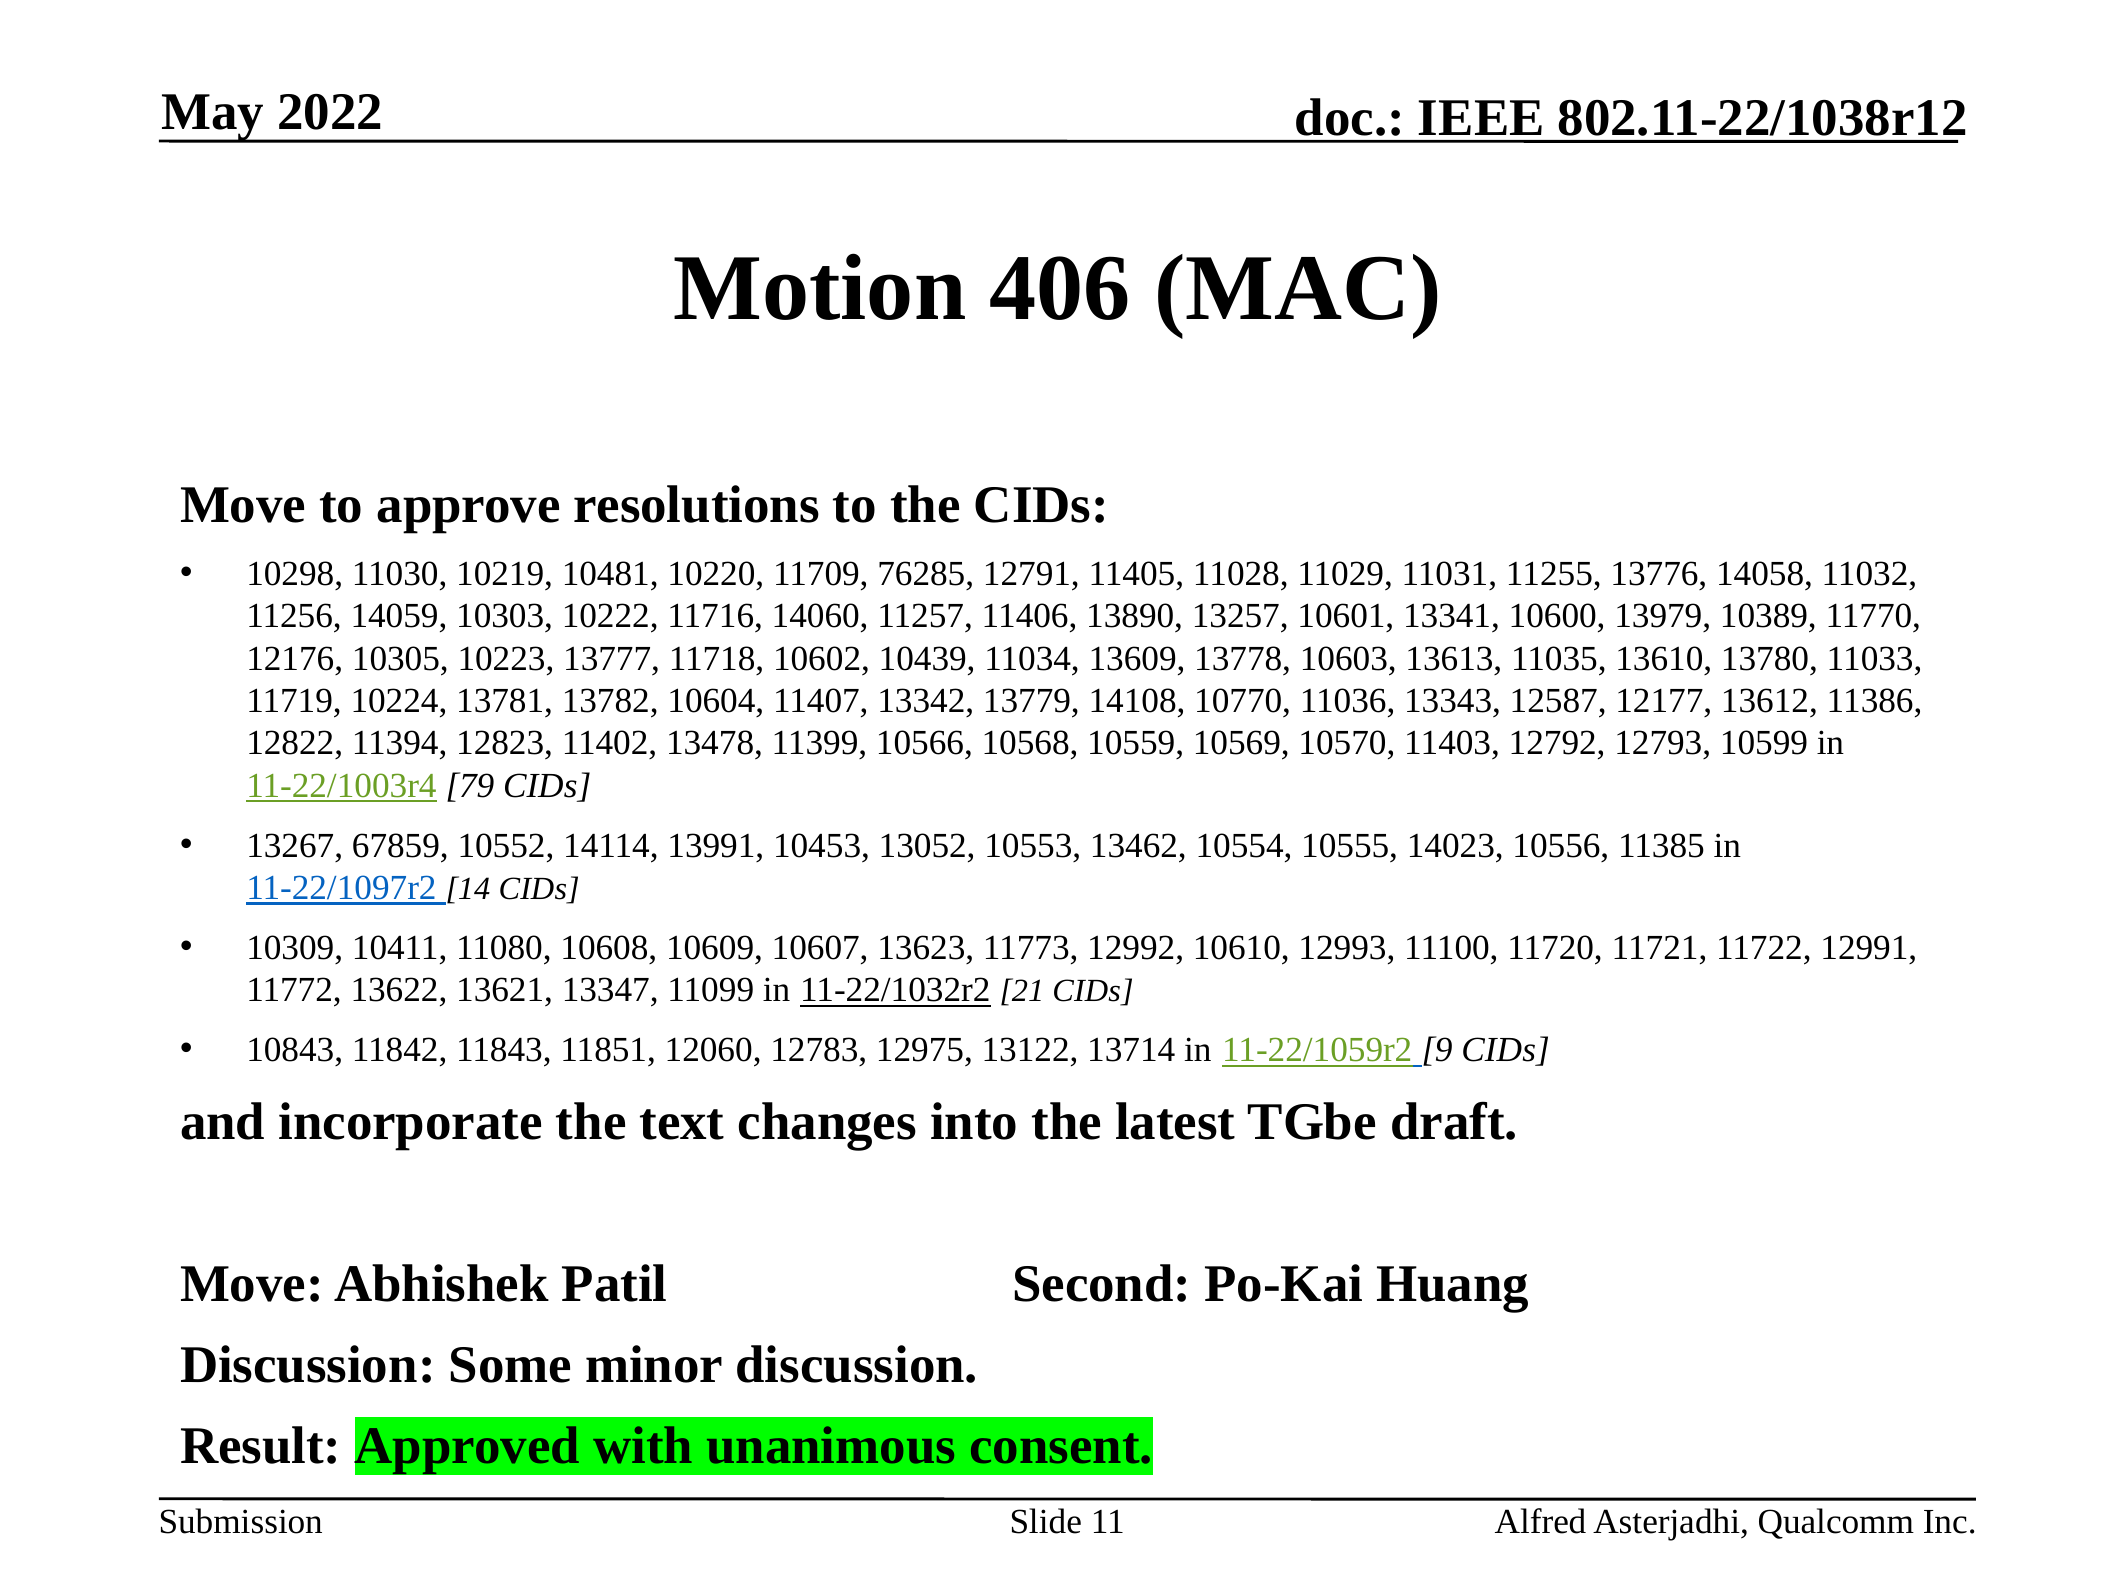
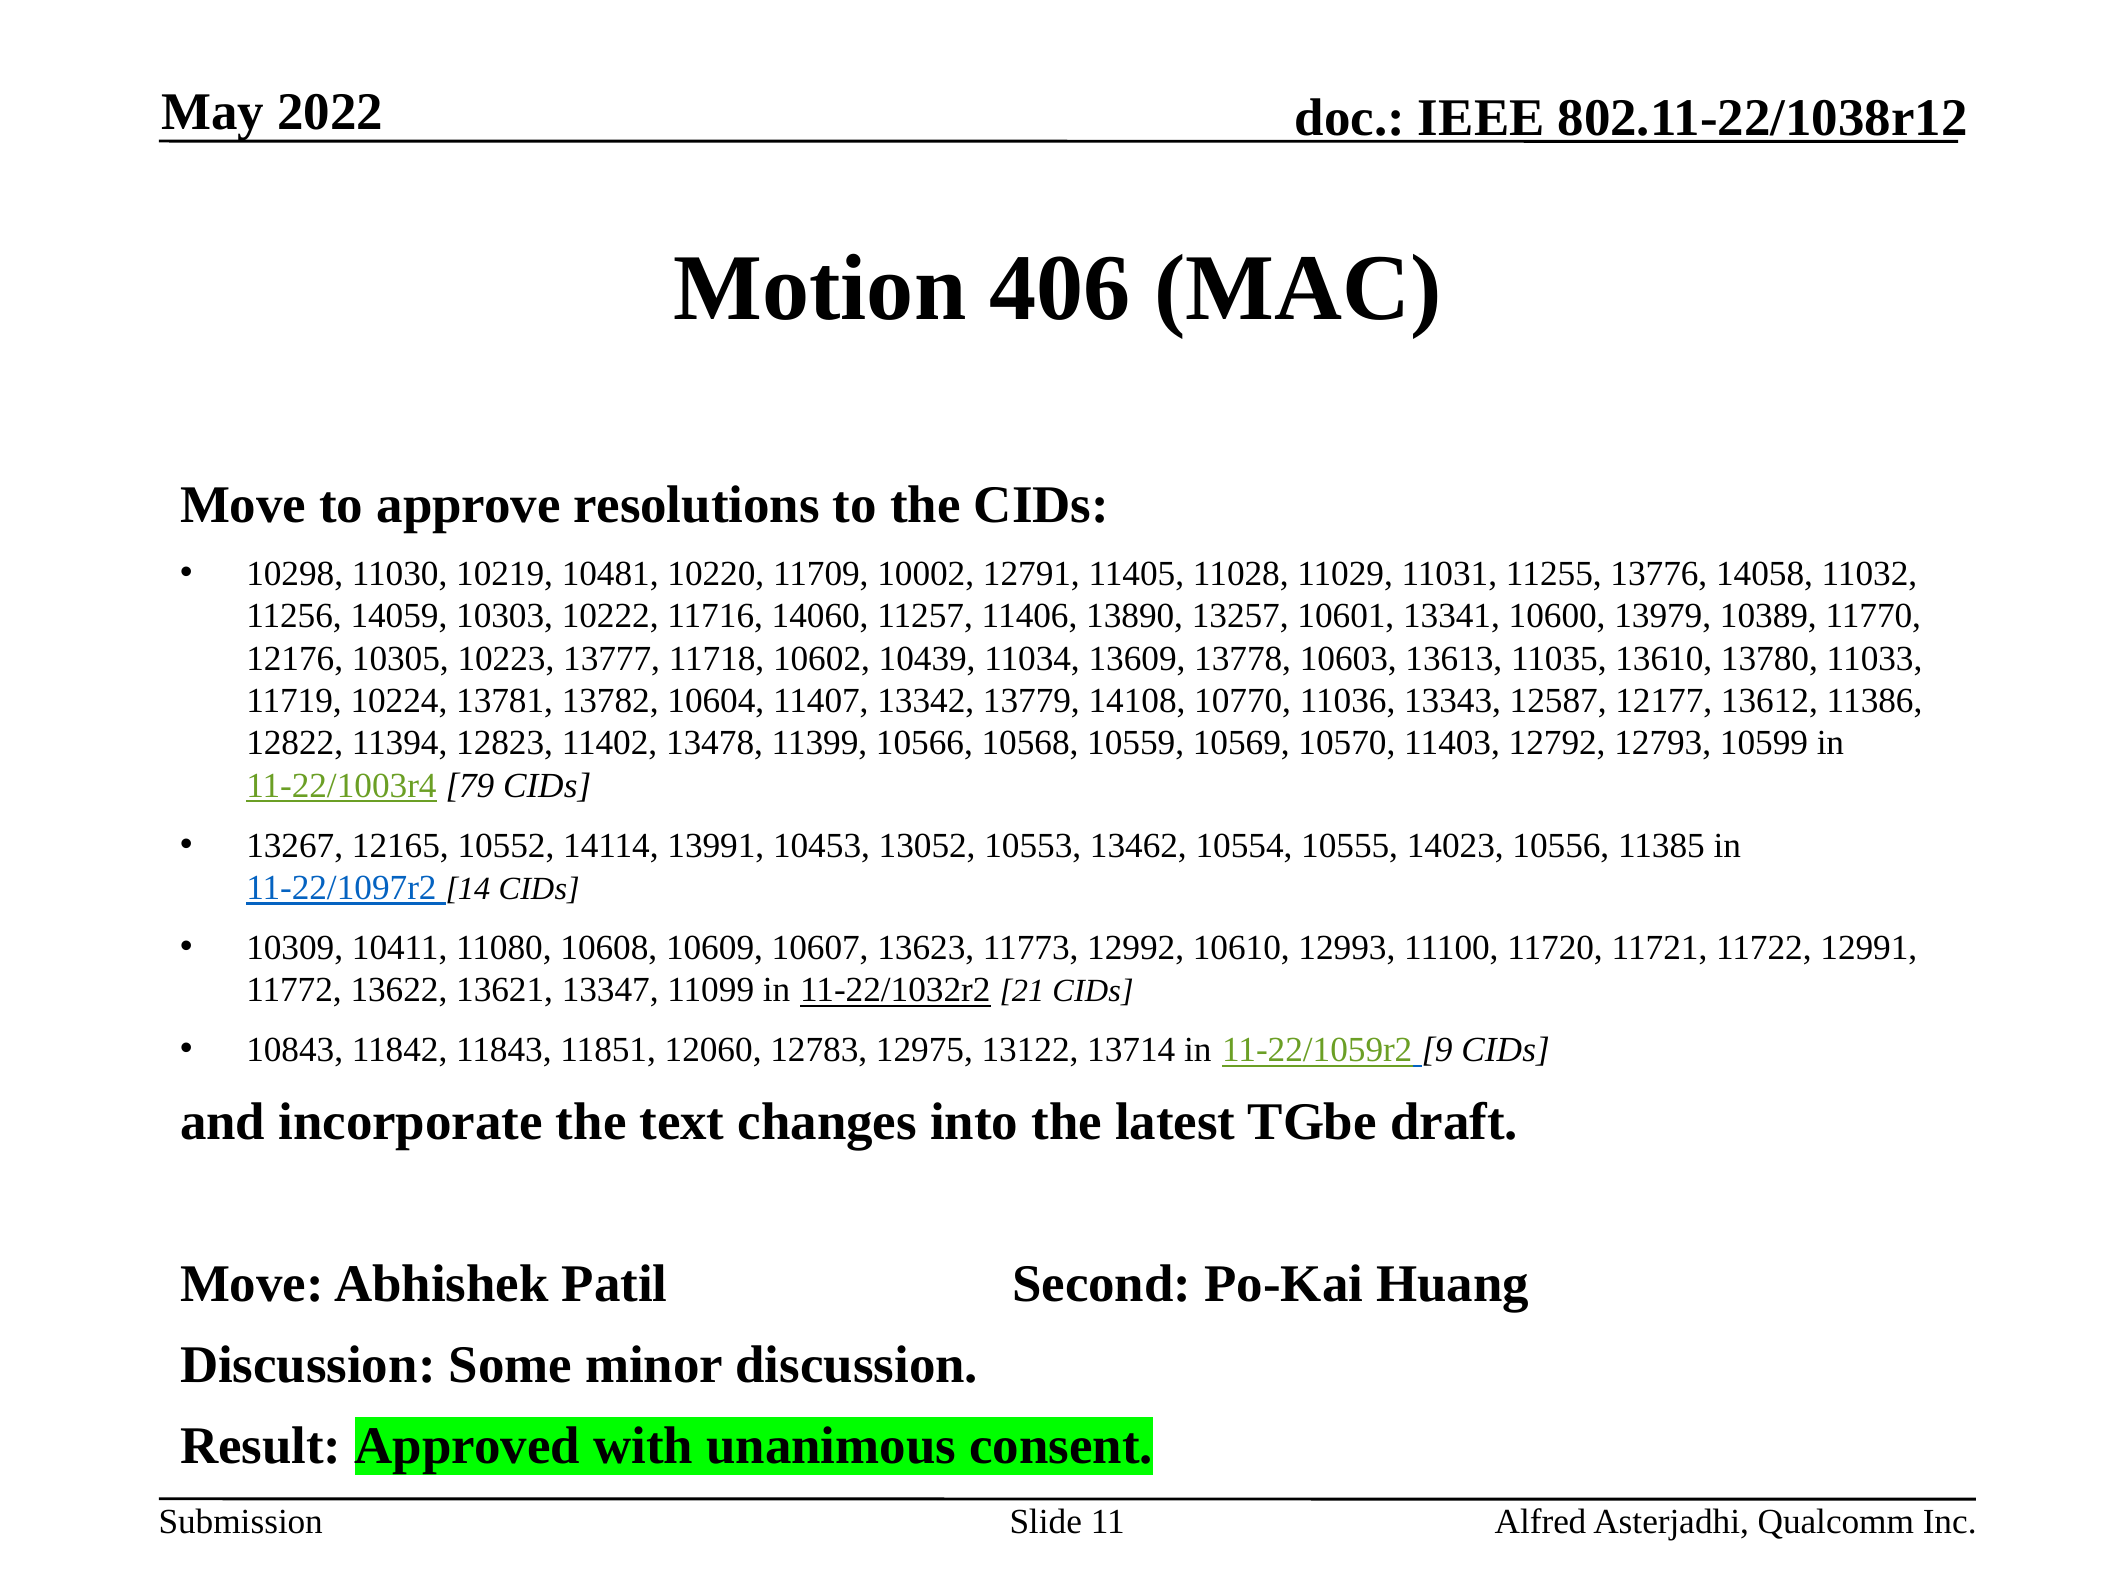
76285: 76285 -> 10002 (926, 574)
67859: 67859 -> 12165 (400, 846)
